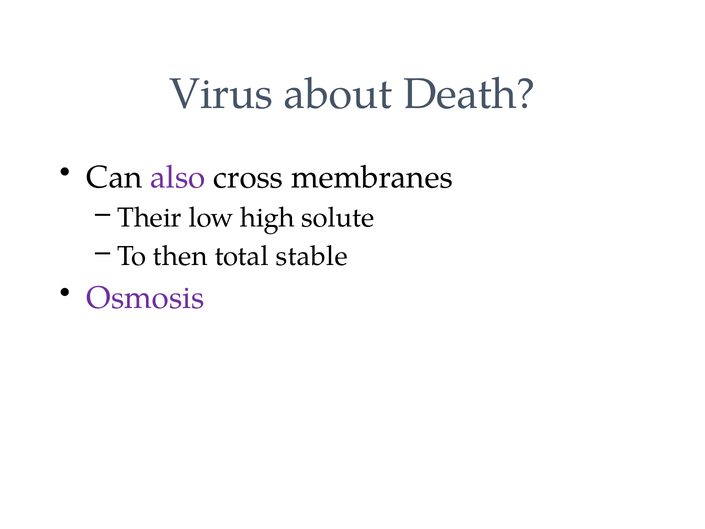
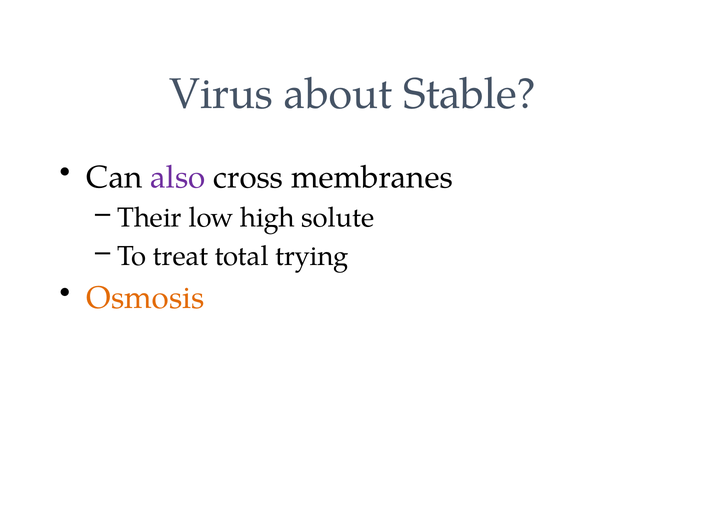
Death: Death -> Stable (469, 94)
then: then -> treat (181, 256)
stable: stable -> trying (312, 256)
Osmosis colour: purple -> orange (145, 298)
